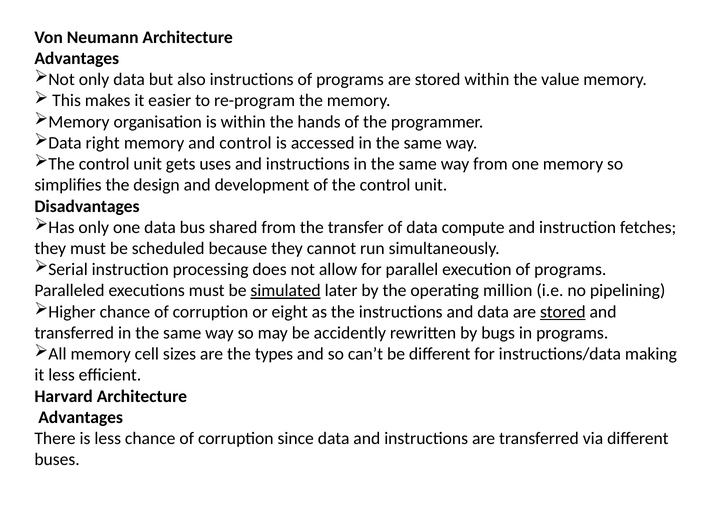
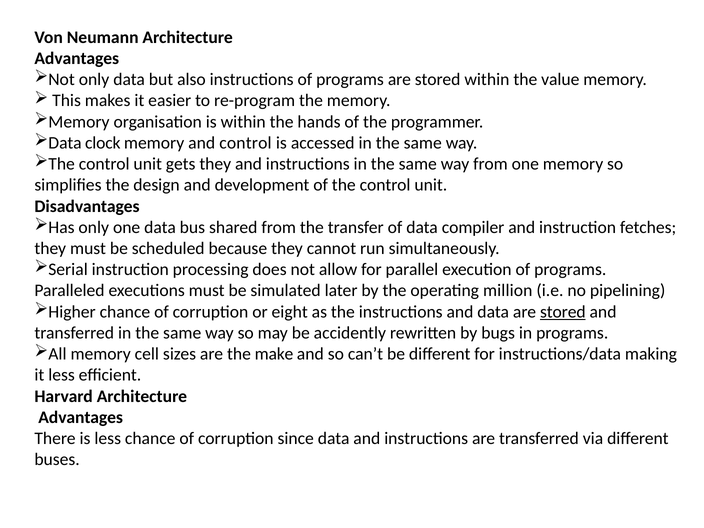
right: right -> clock (103, 143)
gets uses: uses -> they (215, 164)
compute: compute -> compiler (473, 227)
simulated underline: present -> none (286, 291)
types: types -> make (274, 354)
